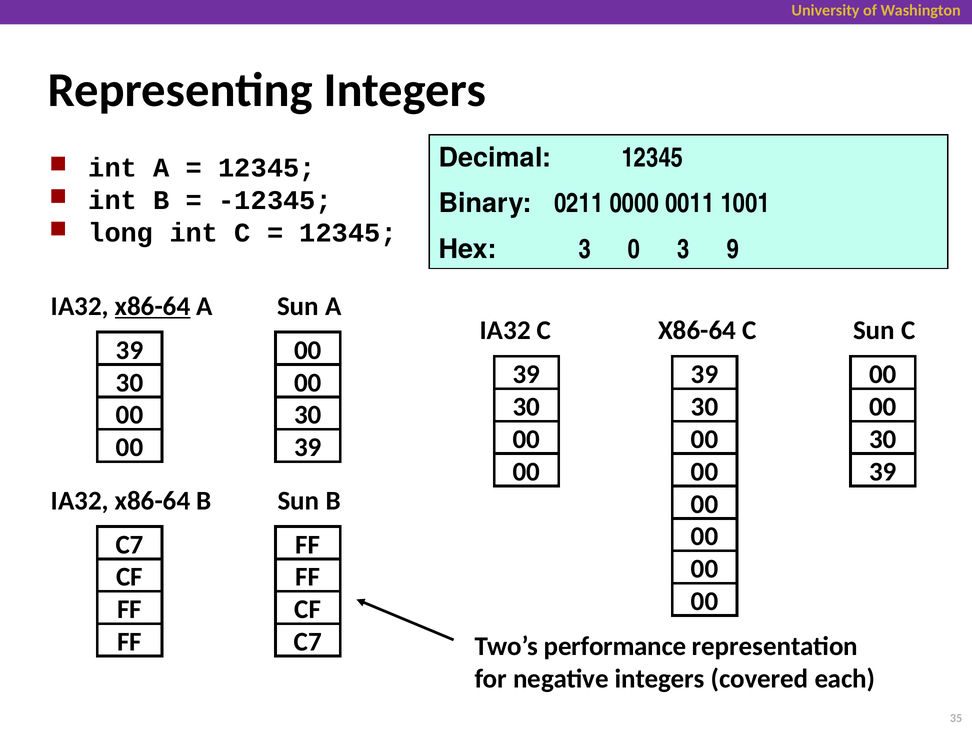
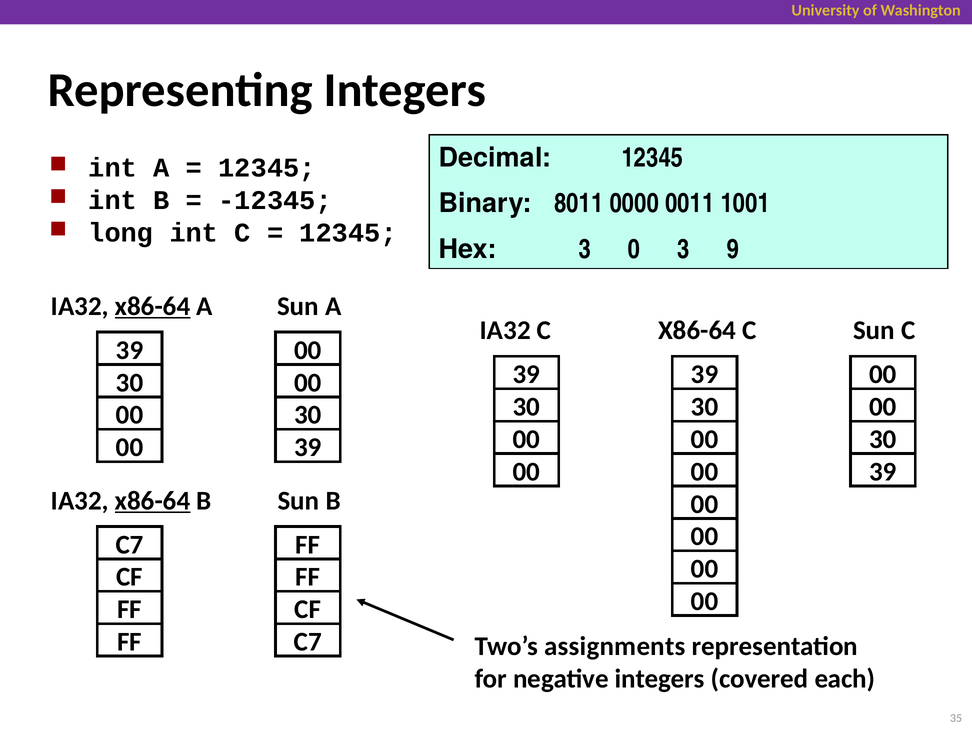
0211: 0211 -> 8011 (579, 204)
x86-64 underline: none -> present (153, 501)
performance: performance -> assignments (615, 646)
